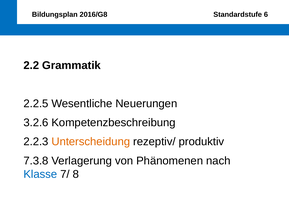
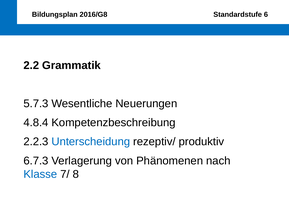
2.2.5: 2.2.5 -> 5.7.3 (36, 104)
3.2.6: 3.2.6 -> 4.8.4 (36, 123)
Unterscheidung colour: orange -> blue (91, 142)
7.3.8: 7.3.8 -> 6.7.3 (36, 161)
